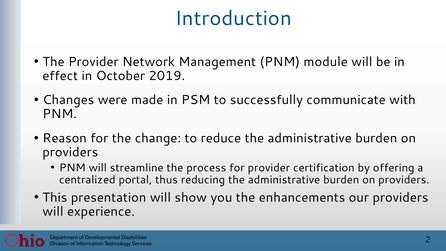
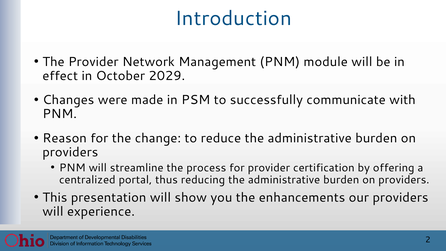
2019: 2019 -> 2029 (167, 76)
